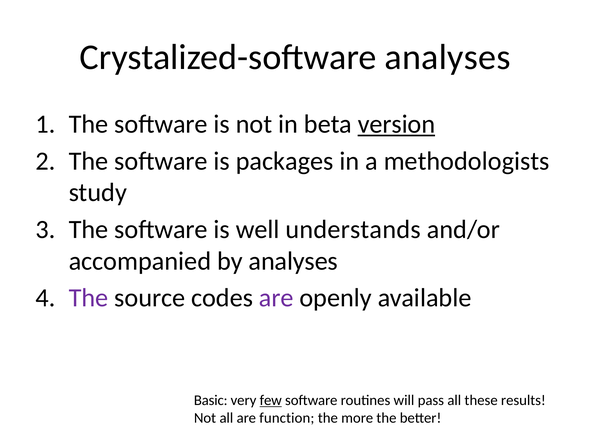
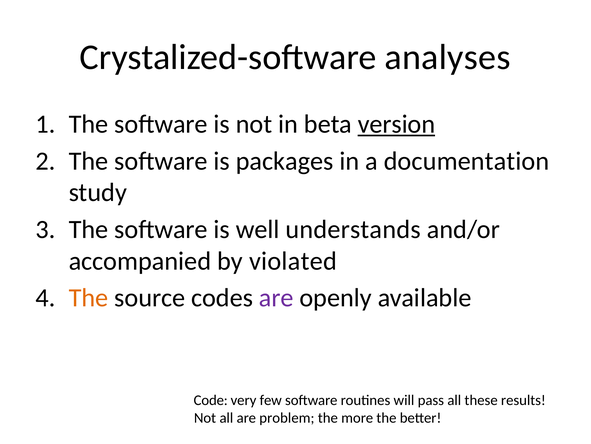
methodologists: methodologists -> documentation (467, 161)
by analyses: analyses -> violated (293, 261)
The colour: purple -> orange (89, 297)
Basic: Basic -> Code (211, 400)
few underline: present -> none (271, 400)
function: function -> problem (287, 417)
